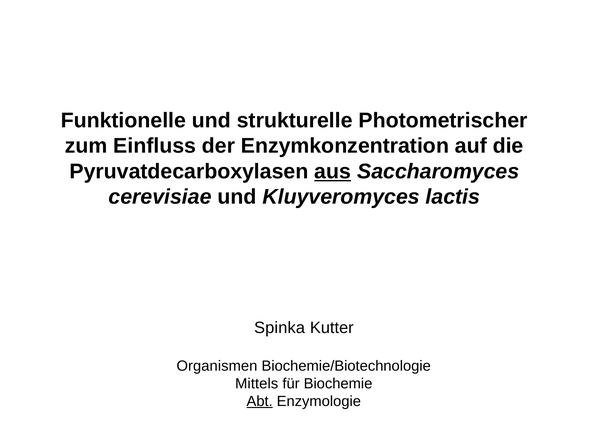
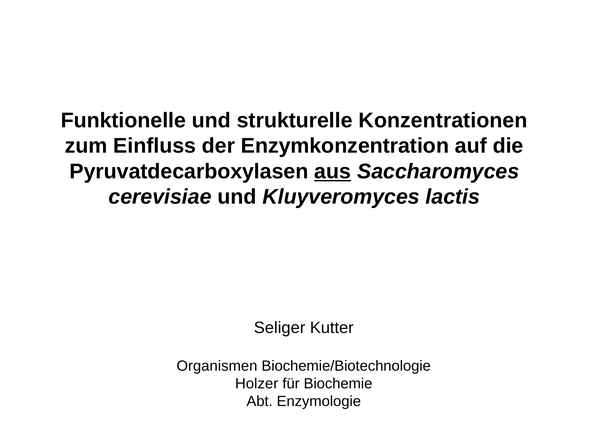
Photometrischer: Photometrischer -> Konzentrationen (443, 120)
Spinka: Spinka -> Seliger (280, 327)
Mittels: Mittels -> Holzer (257, 383)
Abt underline: present -> none (260, 401)
